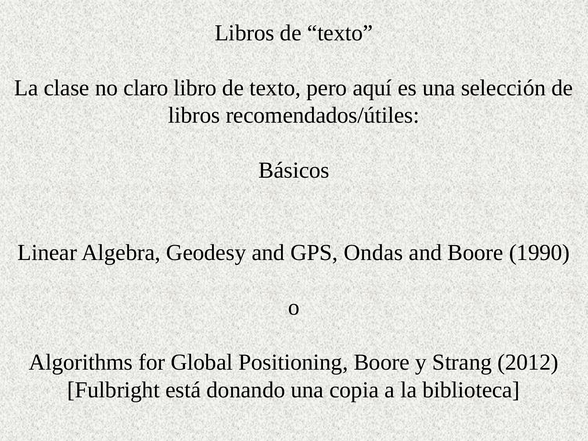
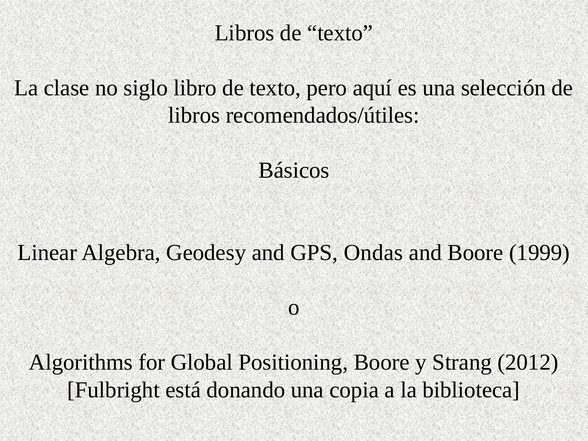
claro: claro -> siglo (146, 88)
1990: 1990 -> 1999 (539, 253)
